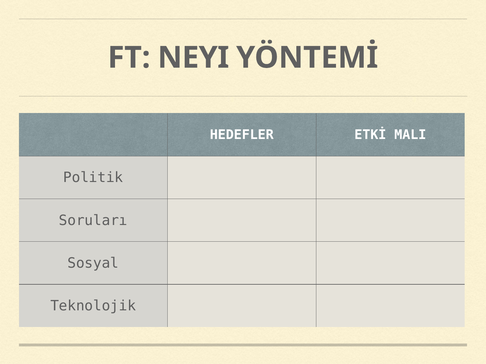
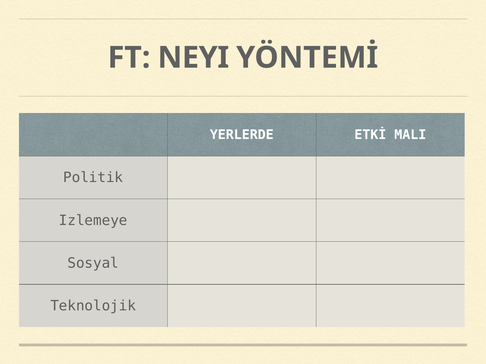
HEDEFLER: HEDEFLER -> YERLERDE (242, 135)
Soruları: Soruları -> Izlemeye (93, 221)
